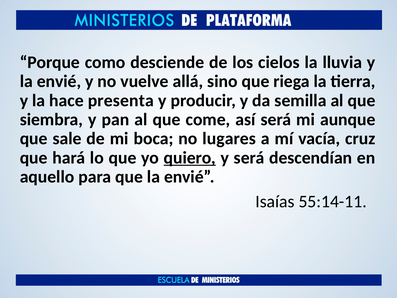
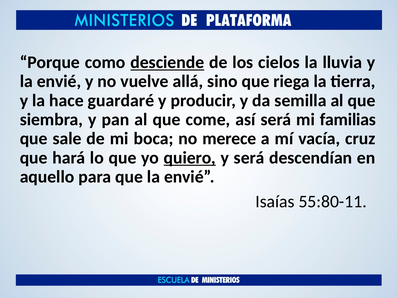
desciende underline: none -> present (167, 62)
presenta: presenta -> guardaré (121, 100)
aunque: aunque -> familias (348, 119)
lugares: lugares -> merece (229, 139)
55:14-11: 55:14-11 -> 55:80-11 (333, 201)
